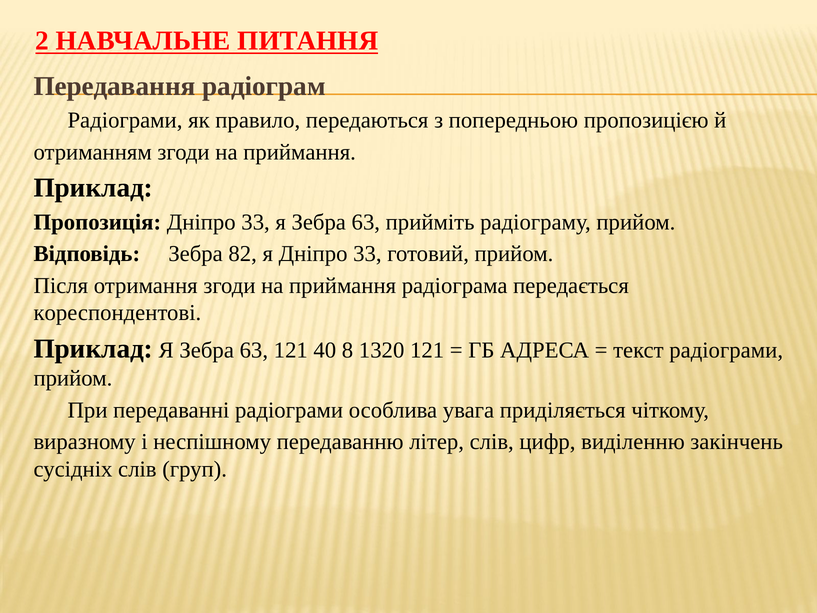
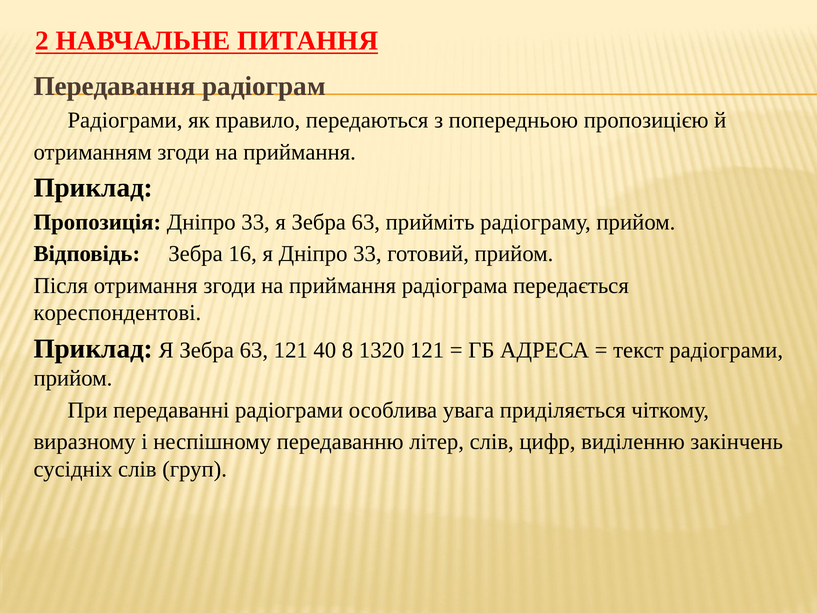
82: 82 -> 16 (243, 254)
